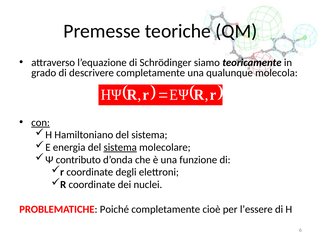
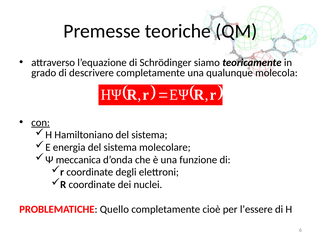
sistema underline: present -> none (120, 147)
contributo: contributo -> meccanica (78, 160)
Poiché: Poiché -> Quello (114, 209)
